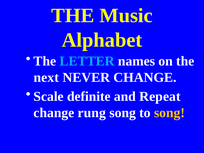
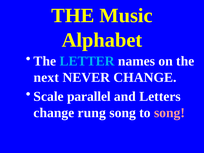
definite: definite -> parallel (89, 96)
Repeat: Repeat -> Letters (160, 96)
song colour: yellow -> pink (169, 113)
